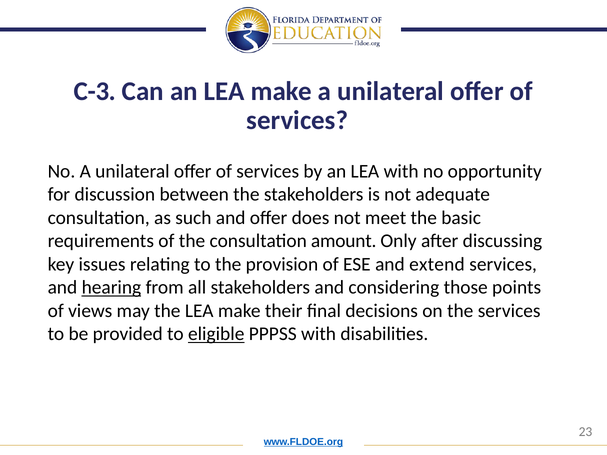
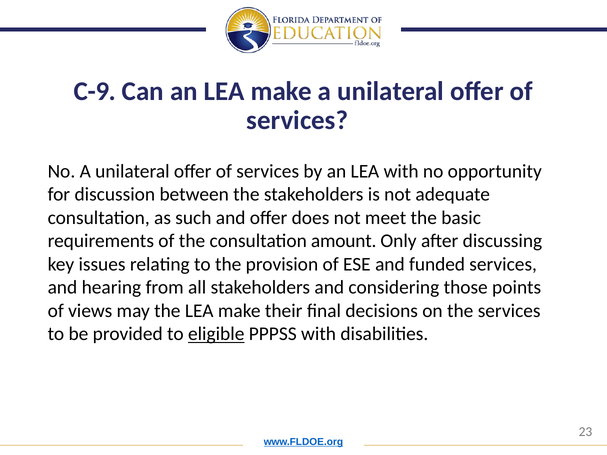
C-3: C-3 -> C-9 (95, 91)
extend: extend -> funded (437, 264)
hearing underline: present -> none (111, 288)
